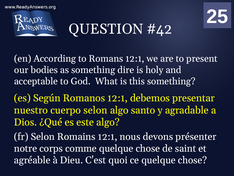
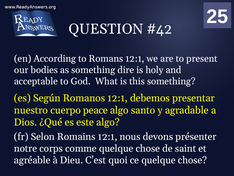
cuerpo selon: selon -> peace (95, 110)
